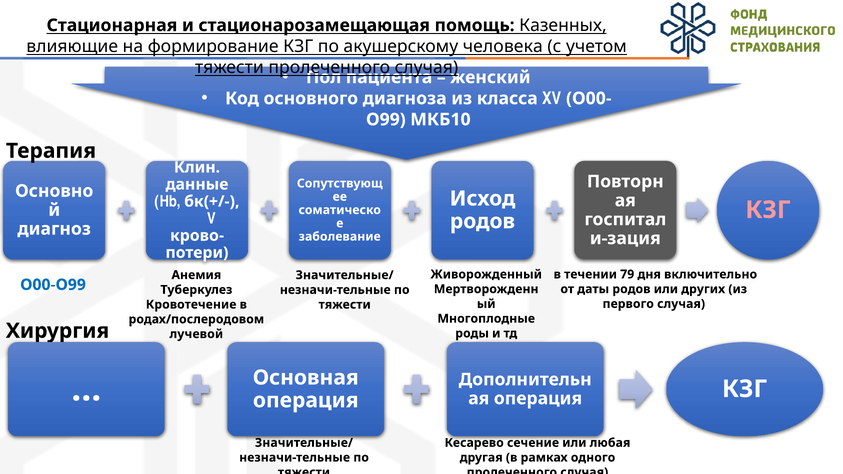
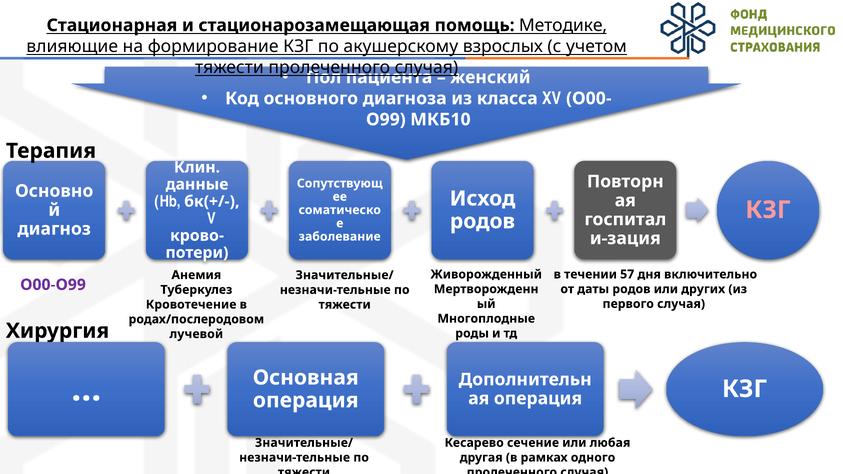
Казенных: Казенных -> Методике (563, 25)
человека: человека -> взрослых (503, 46)
79: 79 -> 57 (627, 274)
О00-О99 colour: blue -> purple (53, 285)
